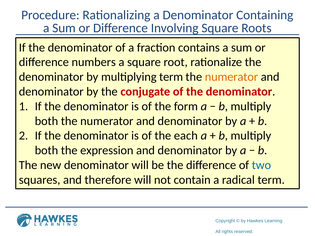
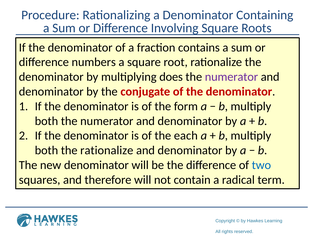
multiplying term: term -> does (171, 77)
numerator colour: orange -> purple (231, 77)
the expression: expression -> rationalize (107, 151)
